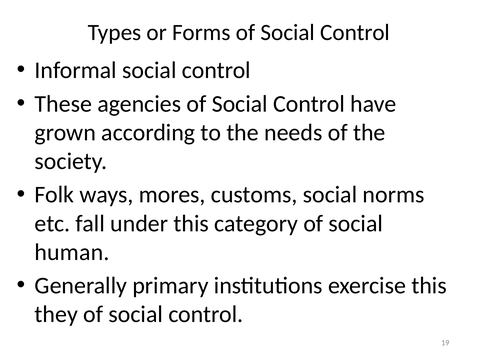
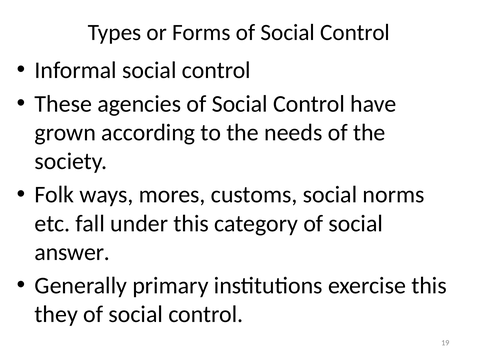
human: human -> answer (72, 252)
